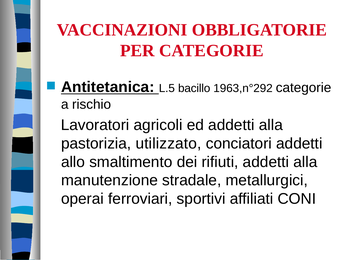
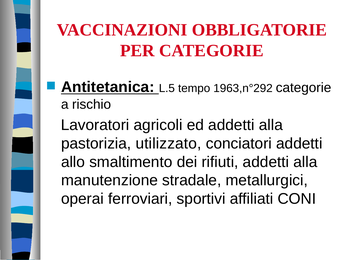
bacillo: bacillo -> tempo (194, 89)
